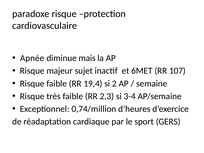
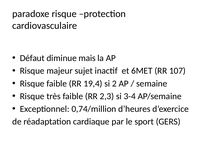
Apnée: Apnée -> Défaut (32, 58)
